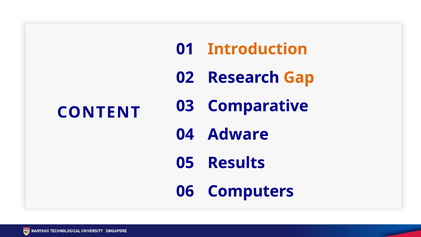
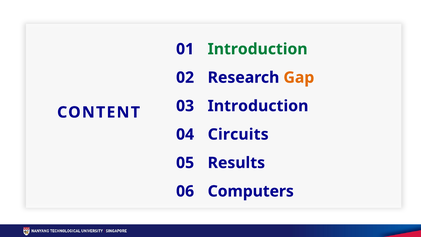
Introduction colour: orange -> green (258, 49)
03 Comparative: Comparative -> Introduction (258, 106)
Adware: Adware -> Circuits (238, 134)
